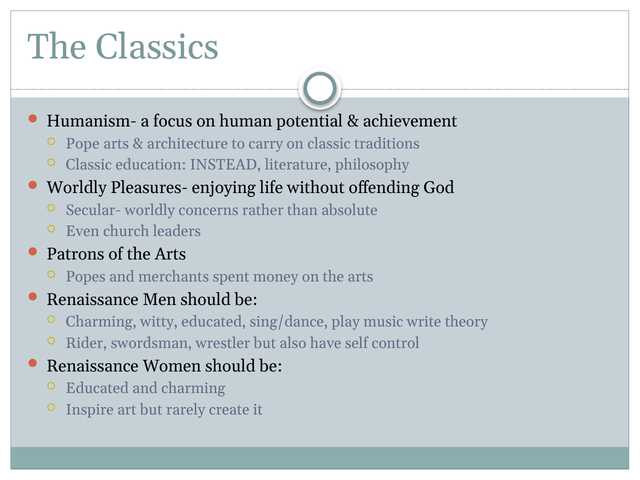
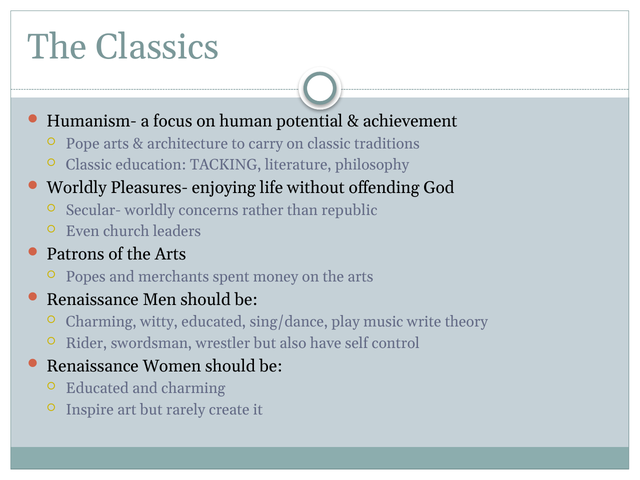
INSTEAD: INSTEAD -> TACKING (226, 165)
absolute: absolute -> republic (349, 210)
